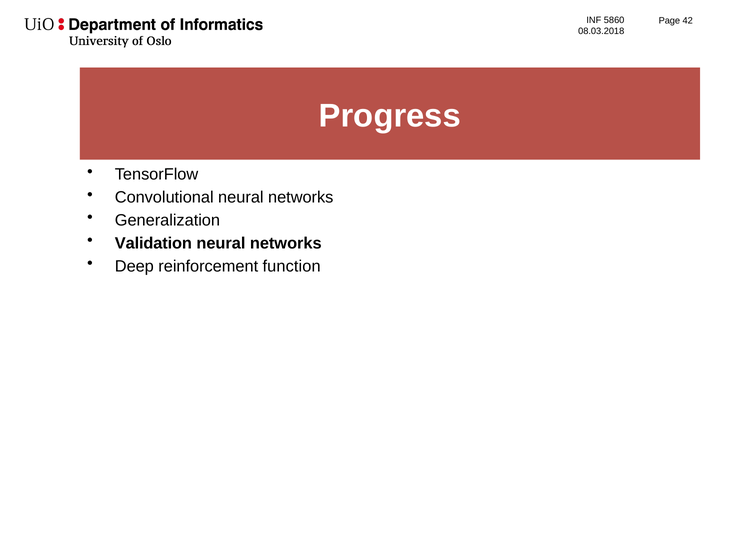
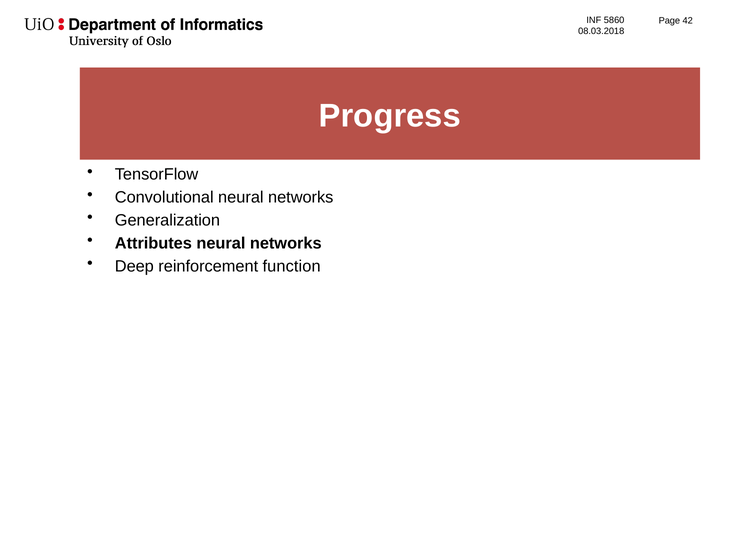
Validation: Validation -> Attributes (153, 243)
